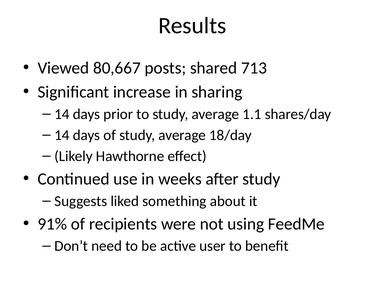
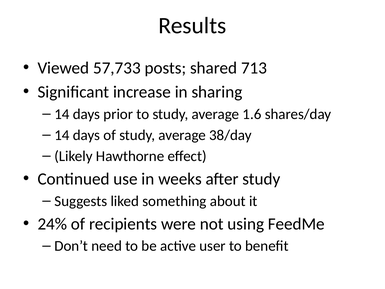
80,667: 80,667 -> 57,733 (117, 68)
1.1: 1.1 -> 1.6 (252, 114)
18/day: 18/day -> 38/day (230, 135)
91%: 91% -> 24% (52, 224)
